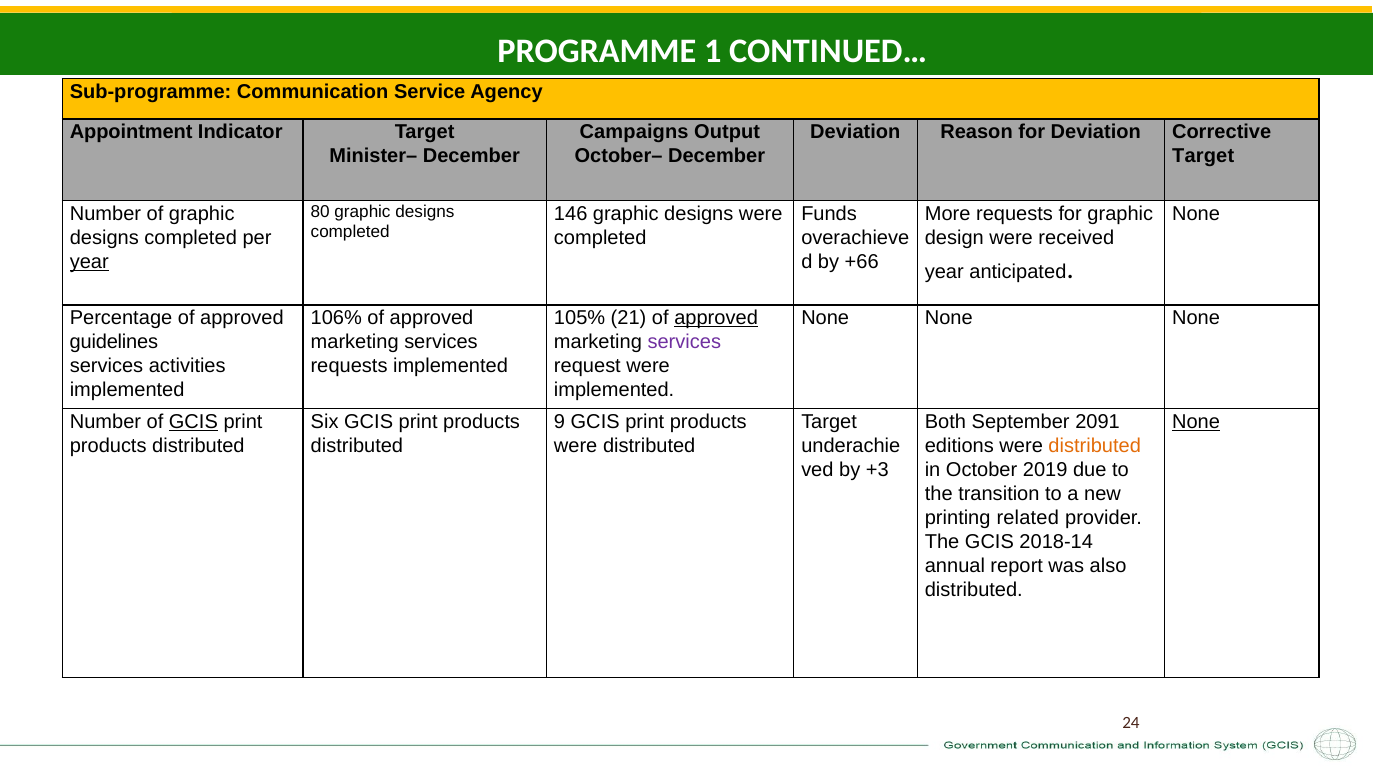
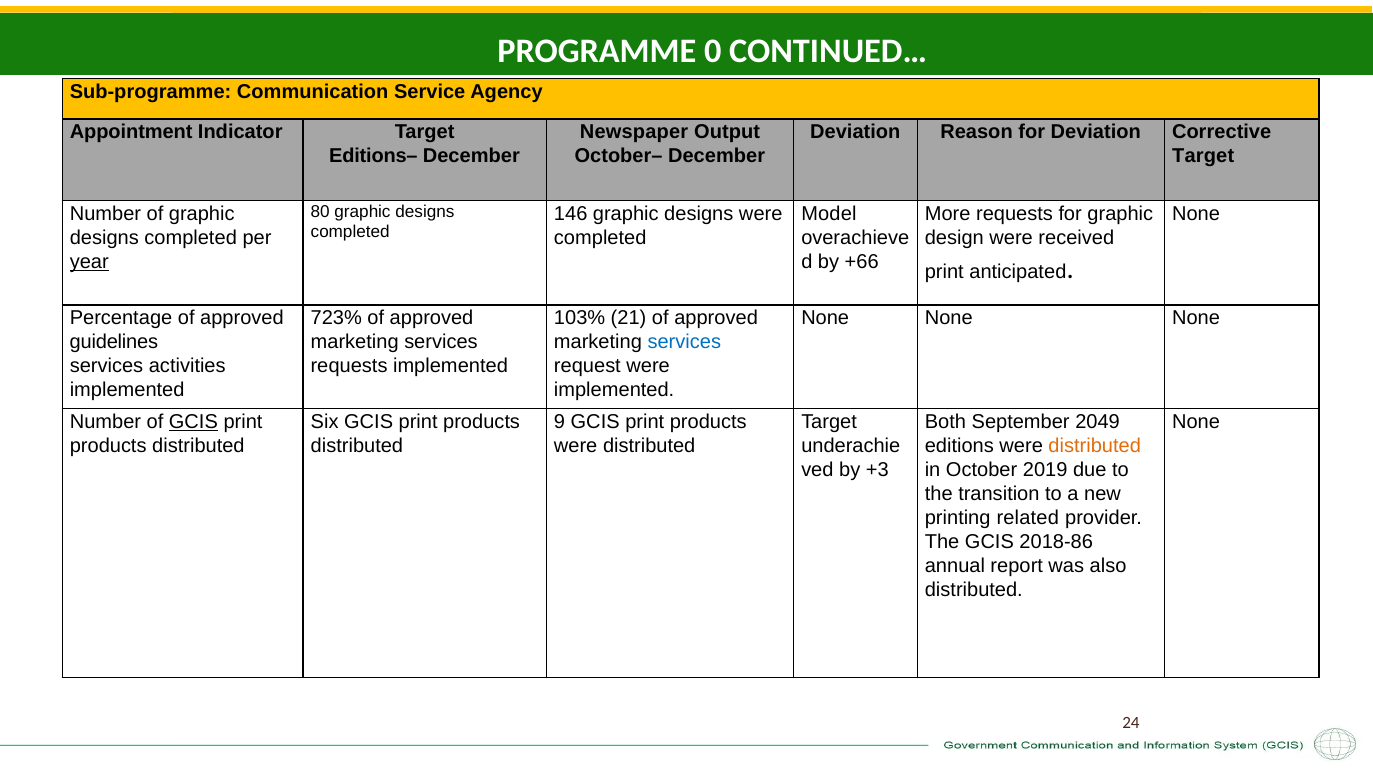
1: 1 -> 0 (713, 51)
Campaigns: Campaigns -> Newspaper (634, 132)
Minister–: Minister– -> Editions– (373, 156)
Funds: Funds -> Model (829, 214)
year: year -> print (944, 272)
106%: 106% -> 723% (336, 318)
105%: 105% -> 103% (580, 318)
approved underline: present -> none (716, 318)
services colour: purple -> blue (684, 342)
2091: 2091 -> 2049 (1098, 422)
None underline: present -> none (1196, 422)
2018-14: 2018-14 -> 2018-86 (1056, 542)
